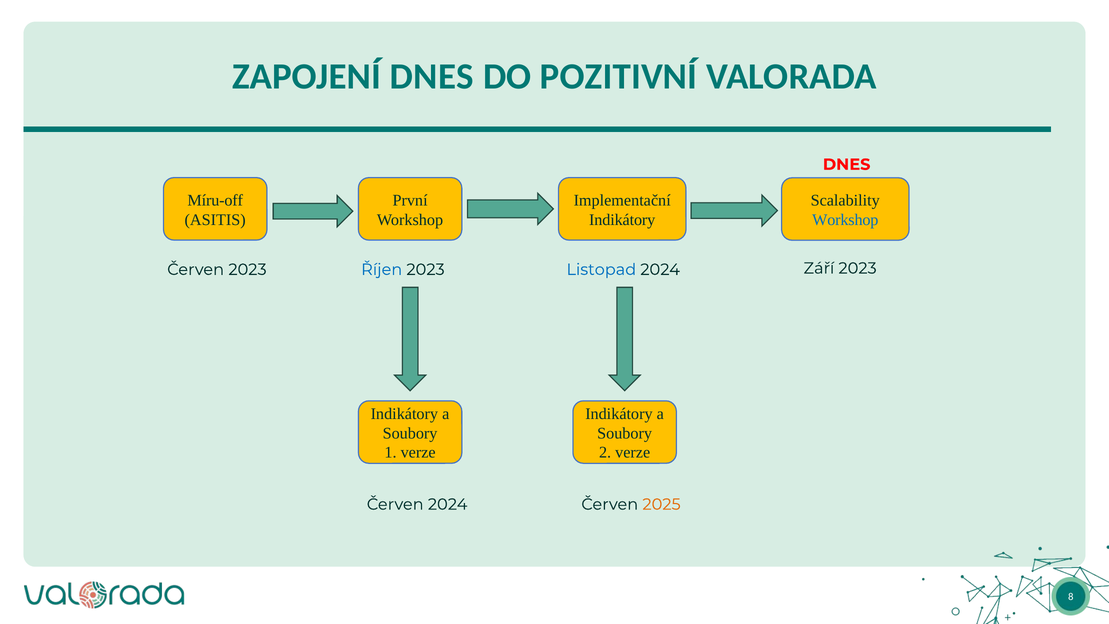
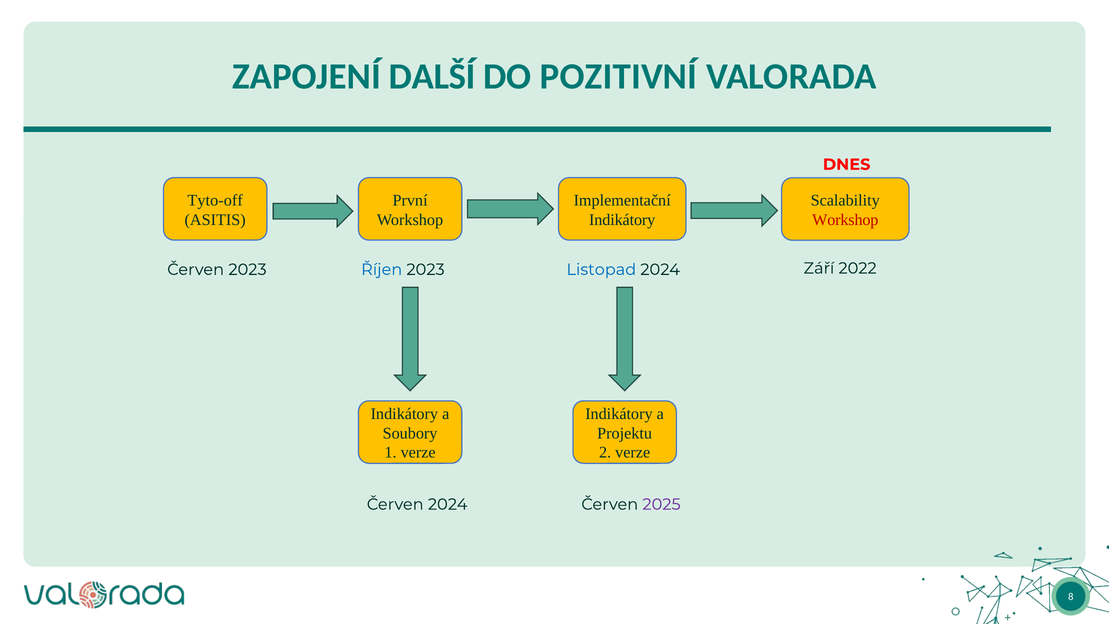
ZAPOJENÍ DNES: DNES -> DALŠÍ (432, 77)
Míru-off: Míru-off -> Tyto-off (215, 200)
Workshop colour: blue -> red (845, 220)
Září 2023: 2023 -> 2022 (858, 268)
Soubory: Soubory -> Projektu (625, 433)
2025 colour: orange -> purple (662, 504)
